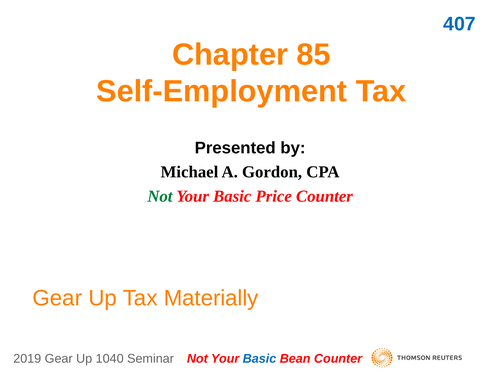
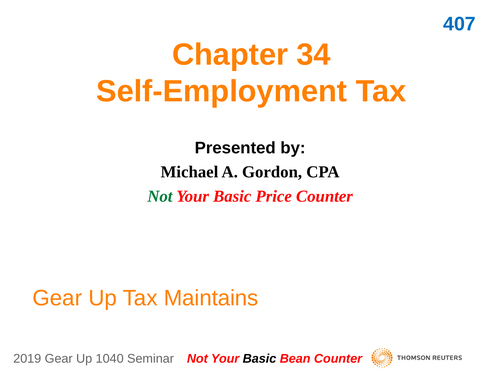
85: 85 -> 34 (314, 55)
Materially: Materially -> Maintains (211, 298)
Basic colour: blue -> black (260, 359)
